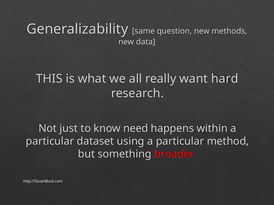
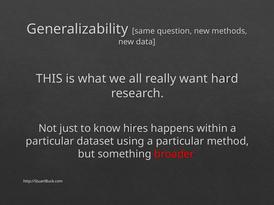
need: need -> hires (136, 129)
